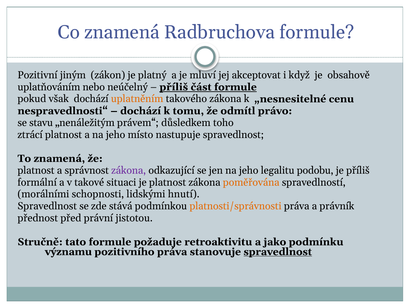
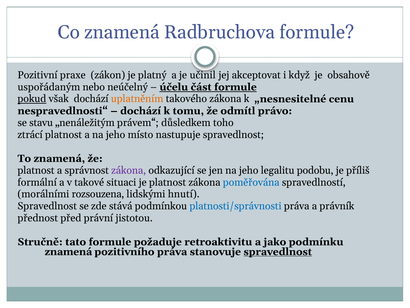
jiným: jiným -> praxe (73, 75)
mluví: mluví -> učinil (203, 75)
uplatňováním: uplatňováním -> uspořádaným (49, 87)
příliš: příliš -> účelu (174, 87)
pokud underline: none -> present (32, 99)
poměřována colour: orange -> blue (251, 182)
schopnosti: schopnosti -> rozsouzena (98, 194)
platnosti/správnosti colour: orange -> blue (236, 206)
významu: významu -> znamená (68, 251)
